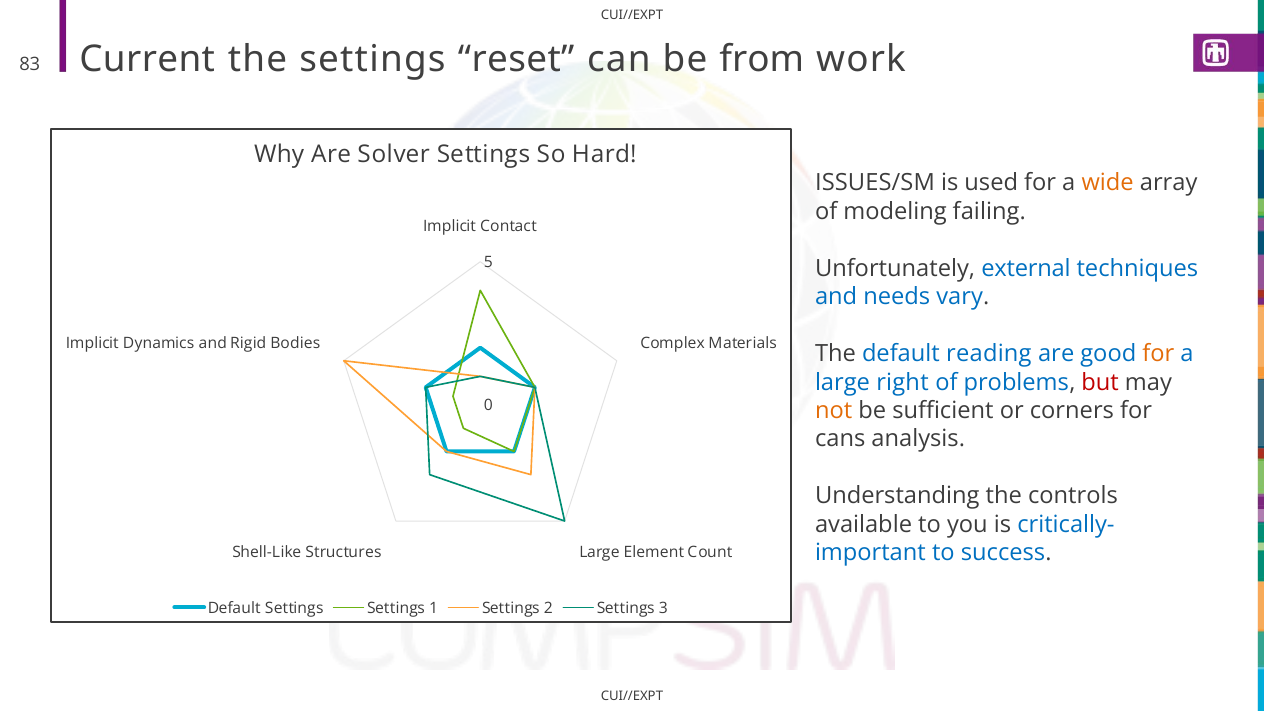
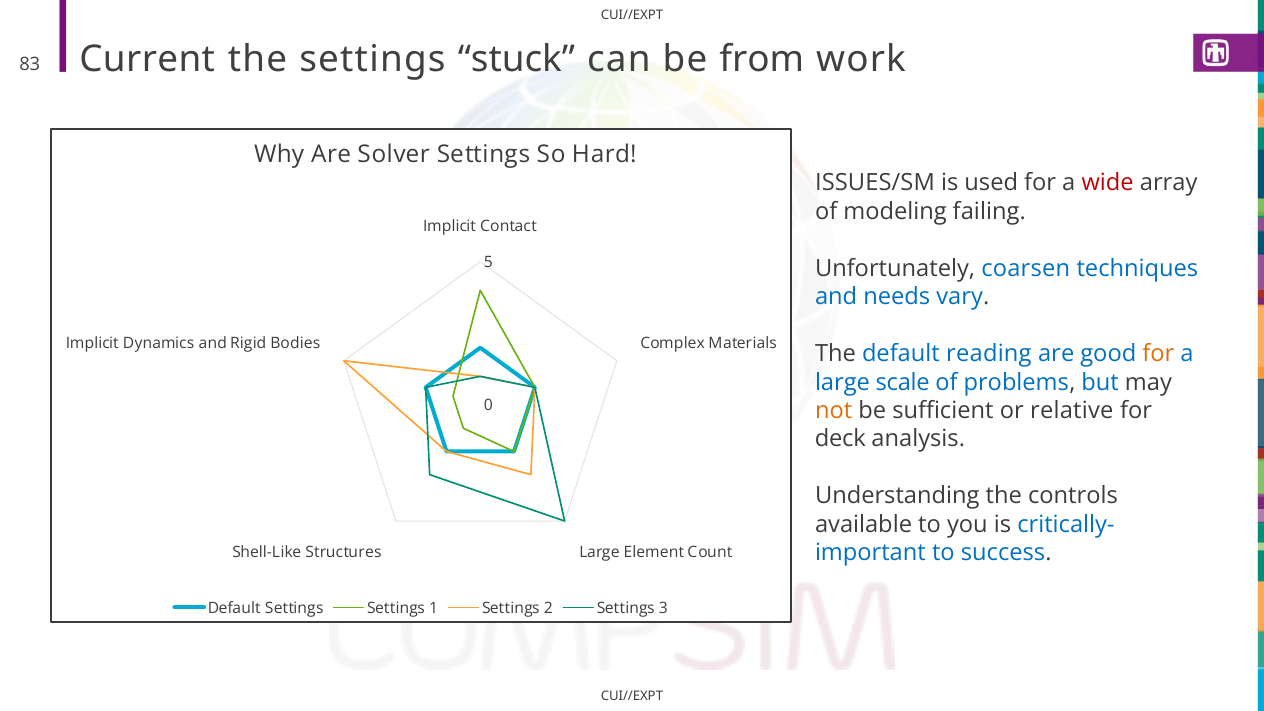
reset: reset -> stuck (516, 60)
wide colour: orange -> red (1108, 183)
external: external -> coarsen (1026, 268)
right: right -> scale (903, 382)
but colour: red -> blue (1100, 382)
corners: corners -> relative (1072, 411)
cans: cans -> deck (840, 439)
